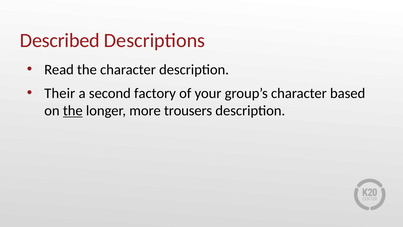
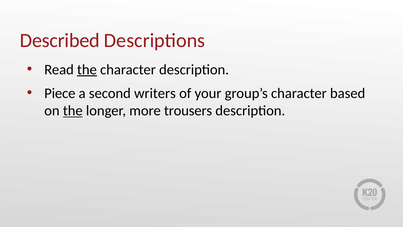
the underline: none -> present (87, 69)
Their: Their -> Piece (60, 93)
factory: factory -> writers (155, 93)
